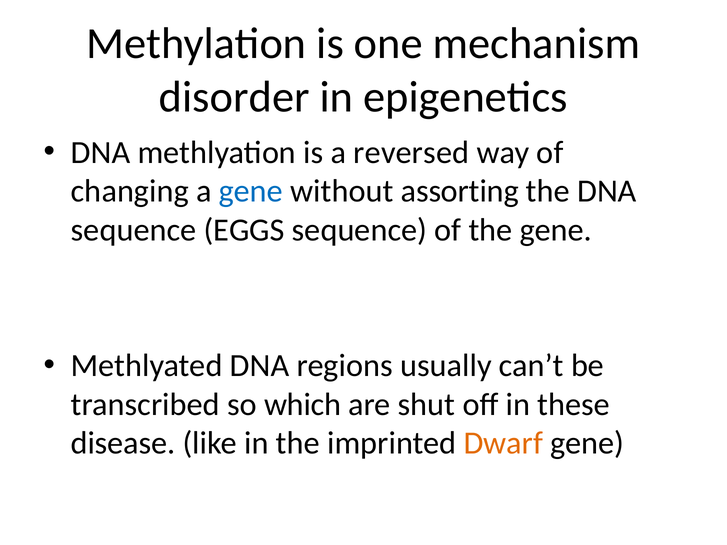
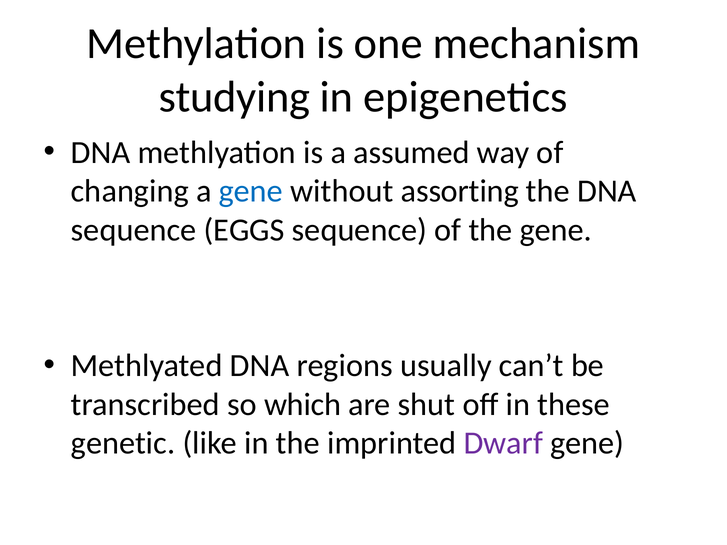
disorder: disorder -> studying (234, 97)
reversed: reversed -> assumed (411, 153)
disease: disease -> genetic (123, 443)
Dwarf colour: orange -> purple (503, 443)
